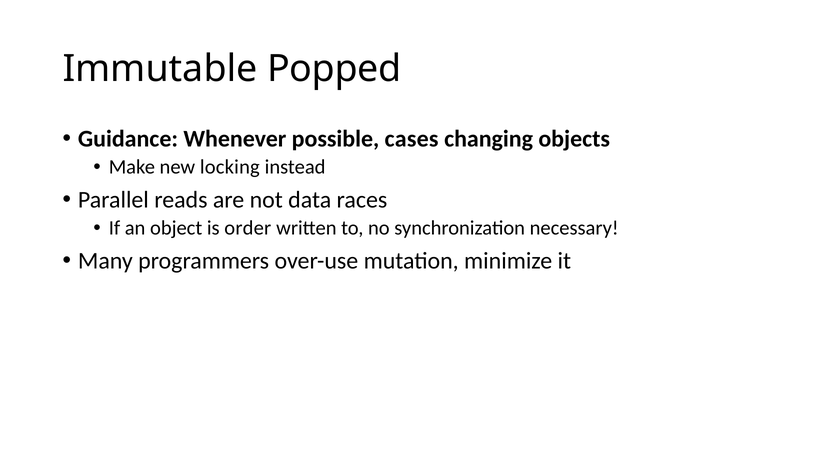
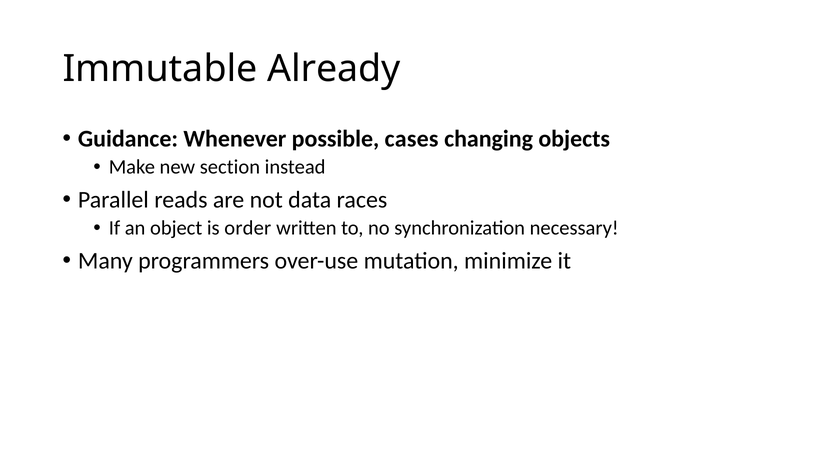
Popped: Popped -> Already (334, 69)
locking: locking -> section (230, 167)
